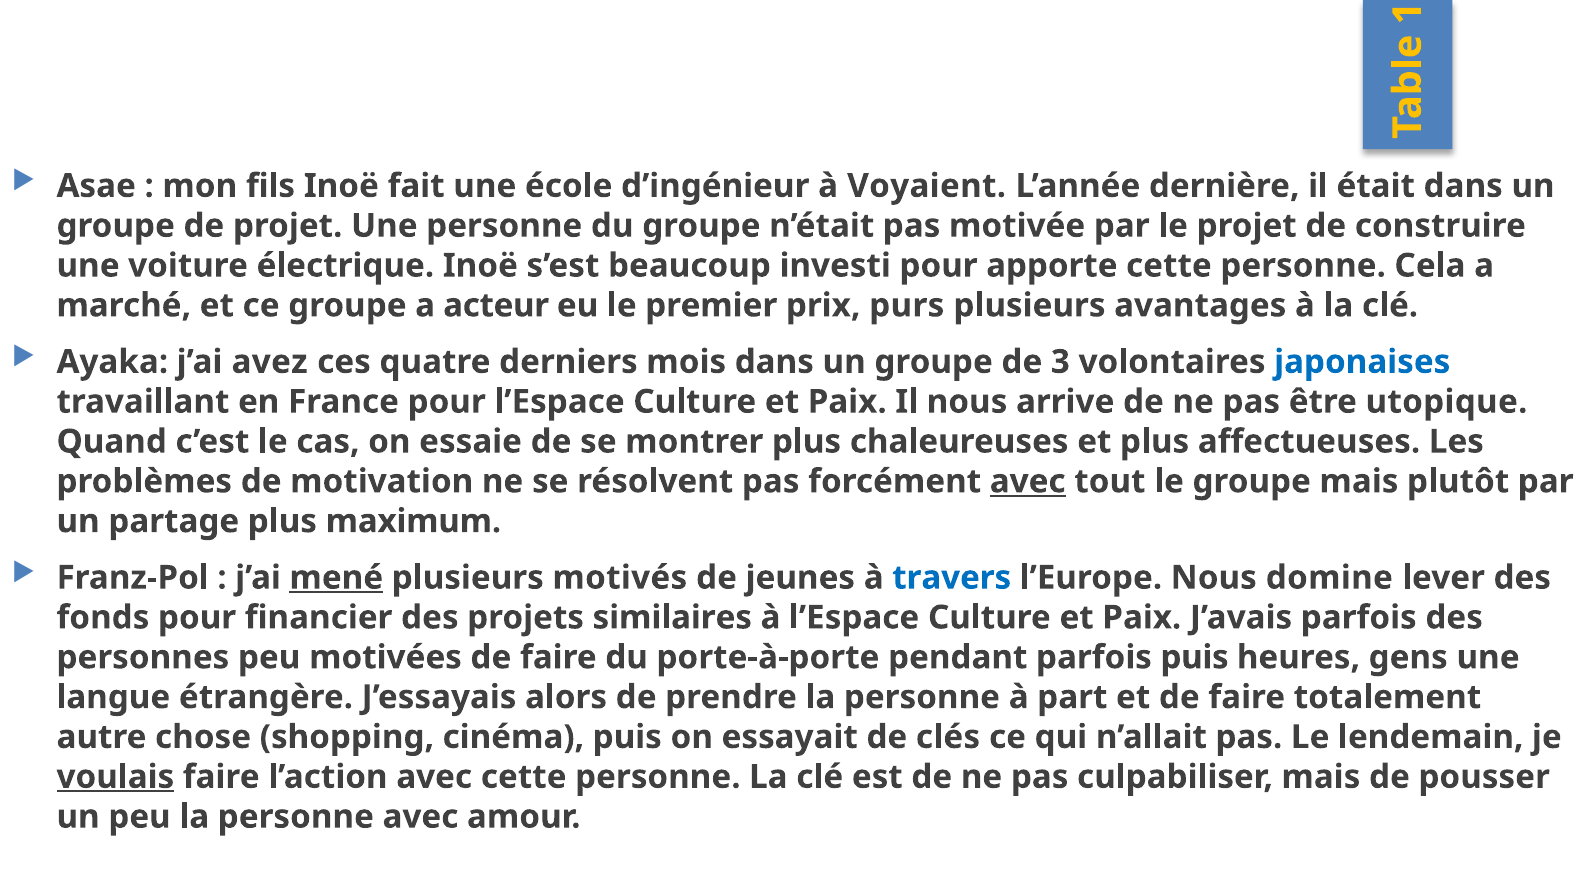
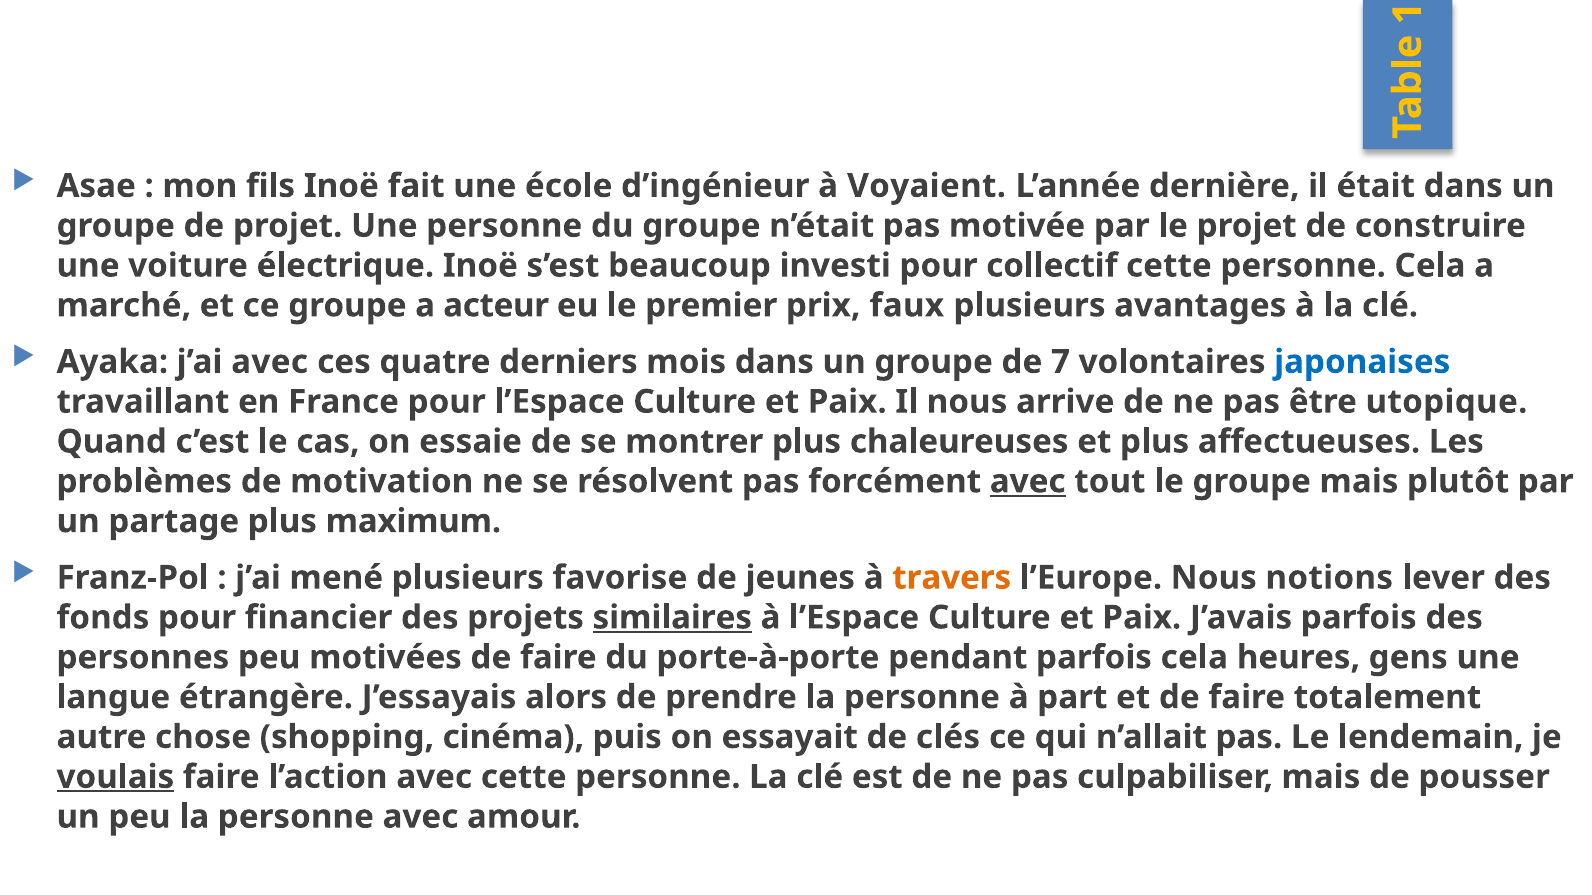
apporte: apporte -> collectif (1052, 266)
purs: purs -> faux (907, 306)
j’ai avez: avez -> avec (270, 362)
3: 3 -> 7 (1060, 362)
mené underline: present -> none (336, 578)
motivés: motivés -> favorise (620, 578)
travers colour: blue -> orange (952, 578)
domine: domine -> notions (1329, 578)
similaires underline: none -> present (672, 618)
parfois puis: puis -> cela (1194, 658)
